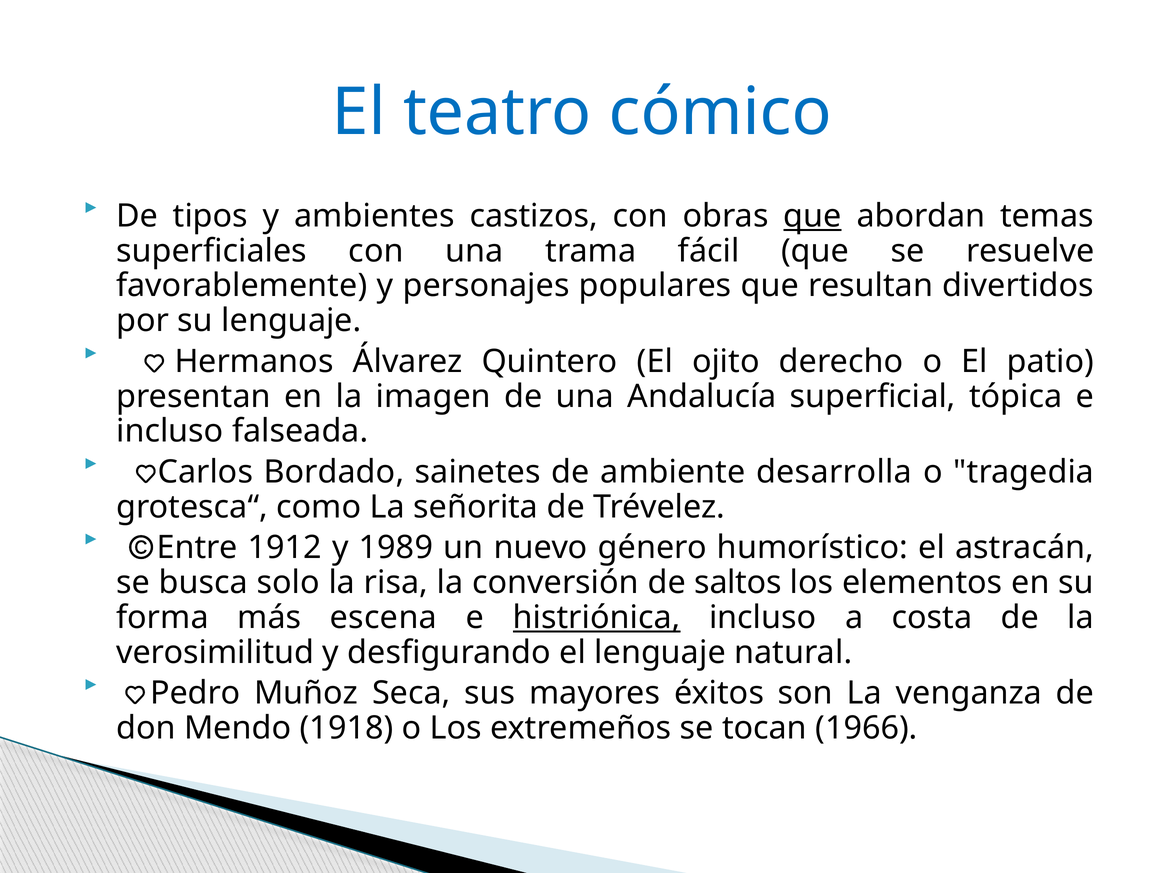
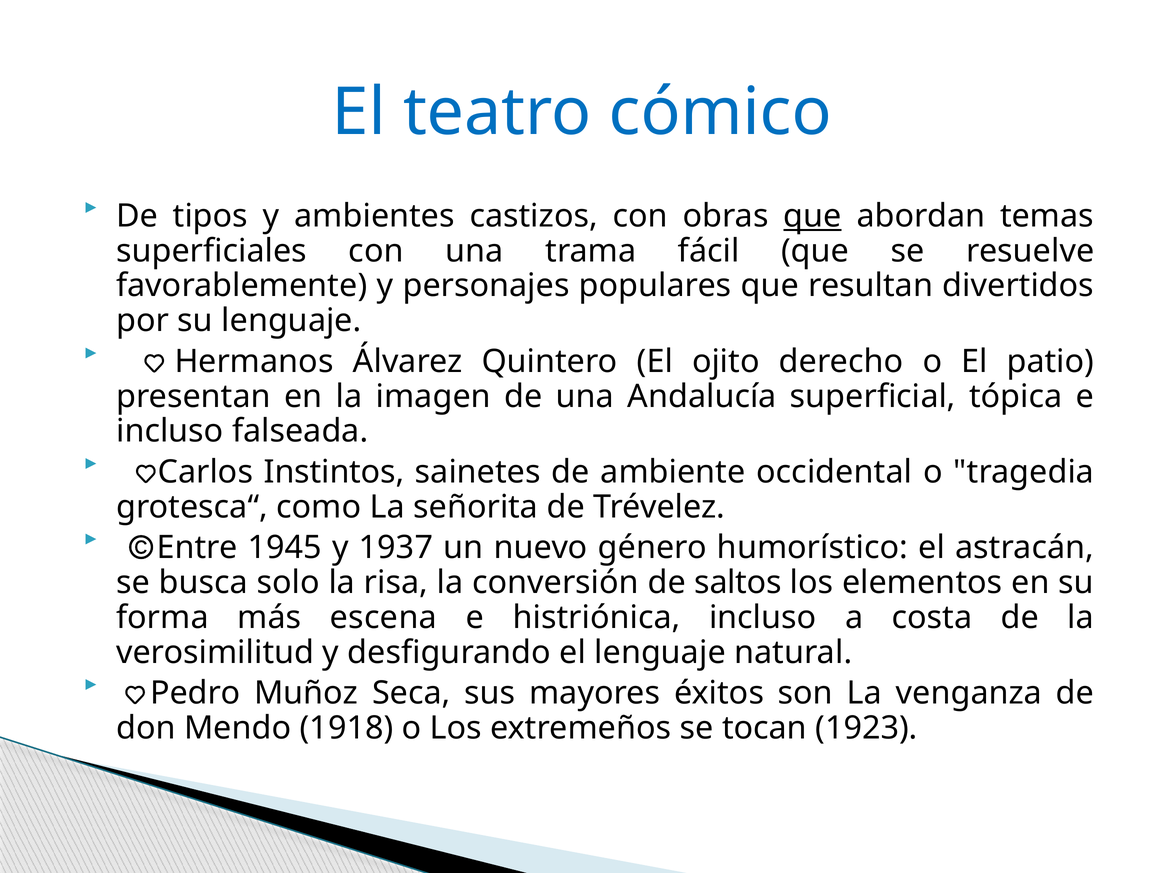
Bordado: Bordado -> Instintos (334, 472)
desarrolla: desarrolla -> occidental (834, 472)
1912: 1912 -> 1945 (285, 548)
1989: 1989 -> 1937 (396, 548)
histriónica underline: present -> none (597, 617)
1966: 1966 -> 1923 (867, 728)
